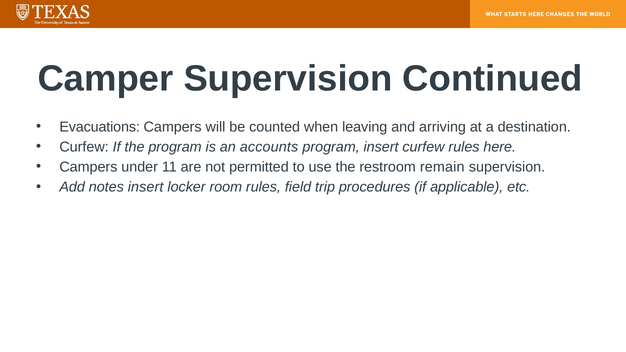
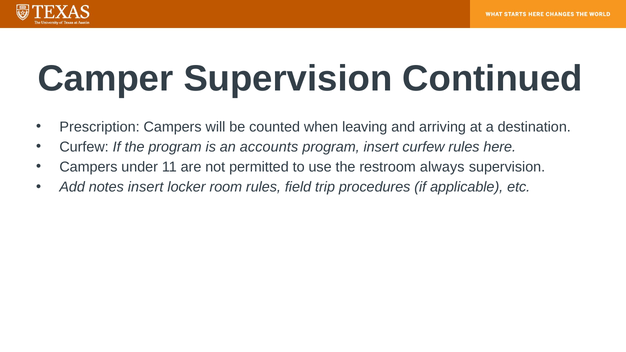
Evacuations: Evacuations -> Prescription (100, 127)
remain: remain -> always (442, 167)
